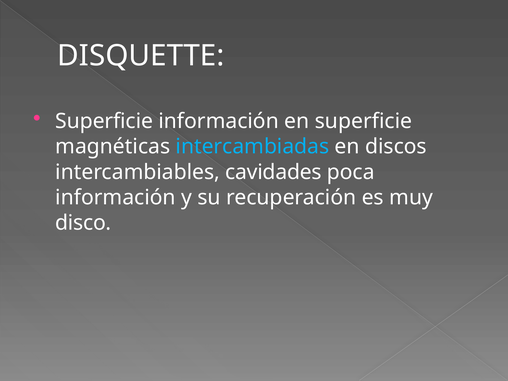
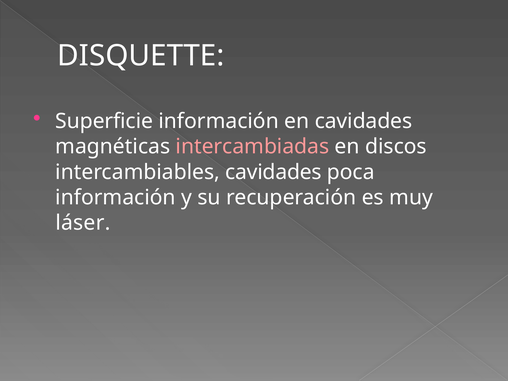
en superficie: superficie -> cavidades (364, 121)
intercambiadas colour: light blue -> pink (252, 147)
disco: disco -> láser (83, 223)
